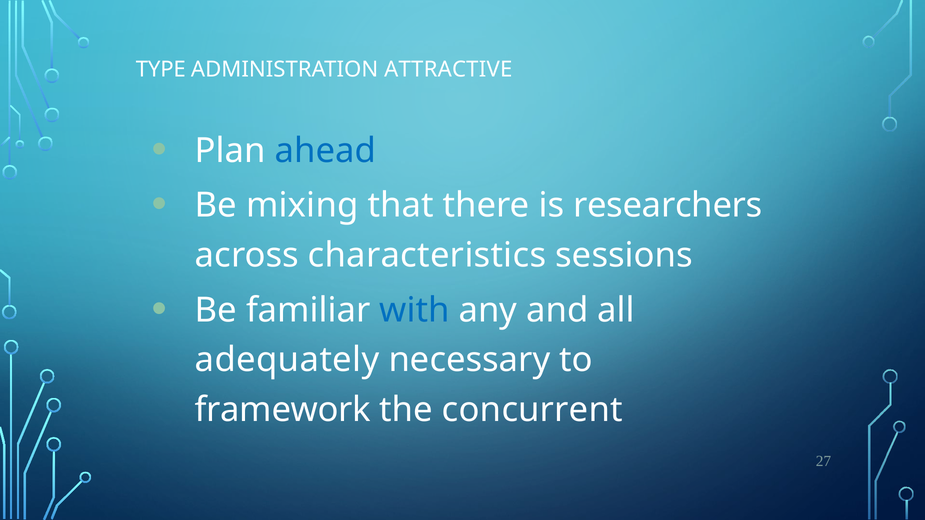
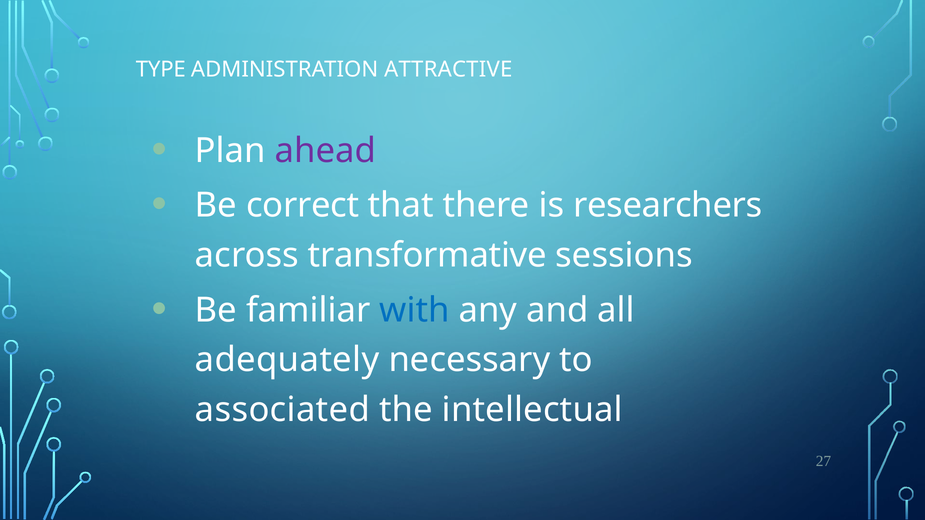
ahead colour: blue -> purple (325, 151)
mixing: mixing -> correct (303, 206)
characteristics: characteristics -> transformative (427, 256)
framework: framework -> associated (282, 410)
concurrent: concurrent -> intellectual (532, 410)
